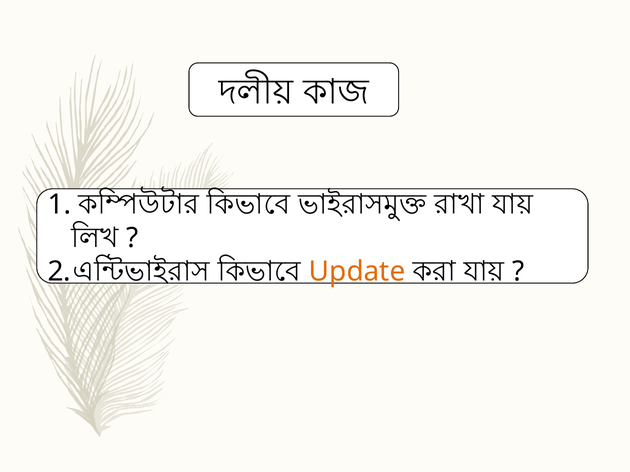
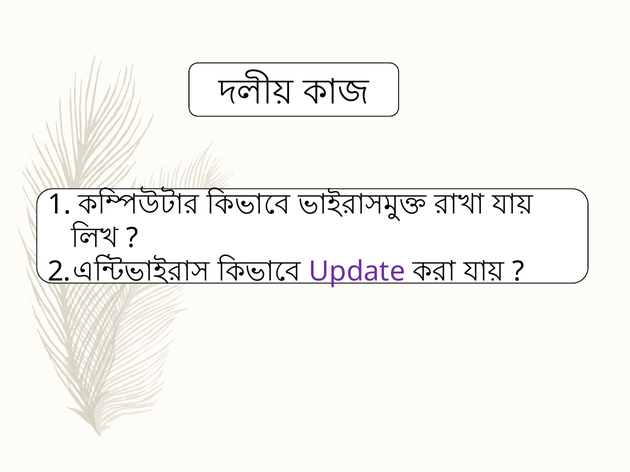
Update colour: orange -> purple (357, 272)
